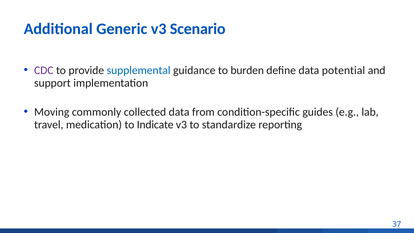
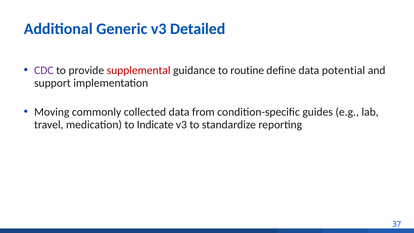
Scenario: Scenario -> Detailed (198, 29)
supplemental colour: blue -> red (139, 70)
burden: burden -> routine (247, 70)
